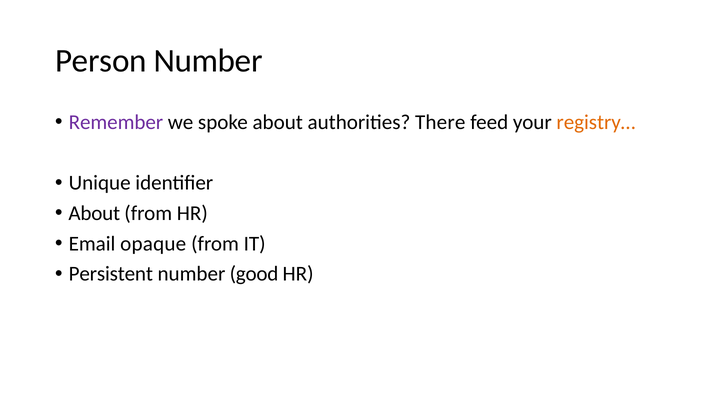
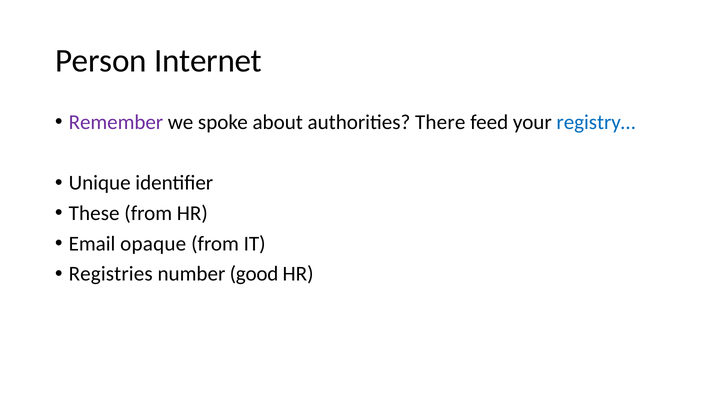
Person Number: Number -> Internet (208, 61)
registry… colour: orange -> blue (596, 122)
About: About -> These (94, 213)
Persistent: Persistent -> Registries (111, 274)
